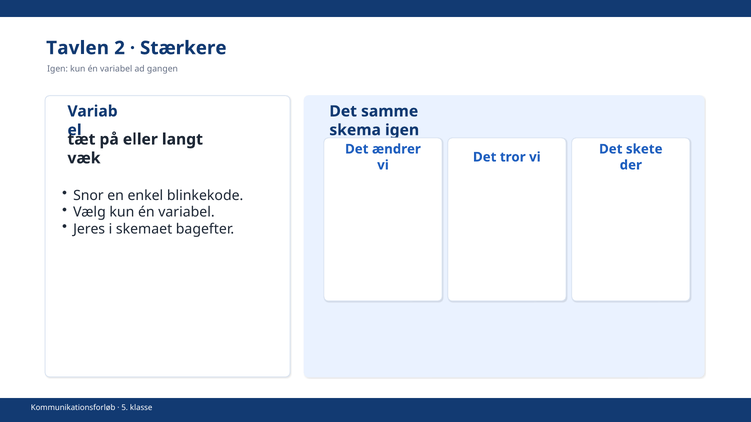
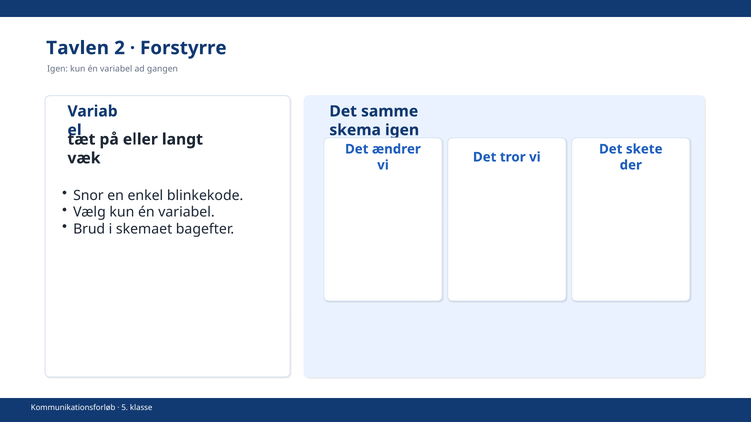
Stærkere: Stærkere -> Forstyrre (183, 48)
Jeres: Jeres -> Brud (89, 229)
